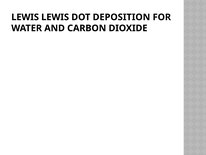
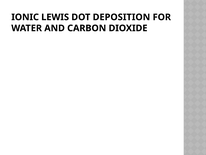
LEWIS: LEWIS -> IONIC (25, 17)
